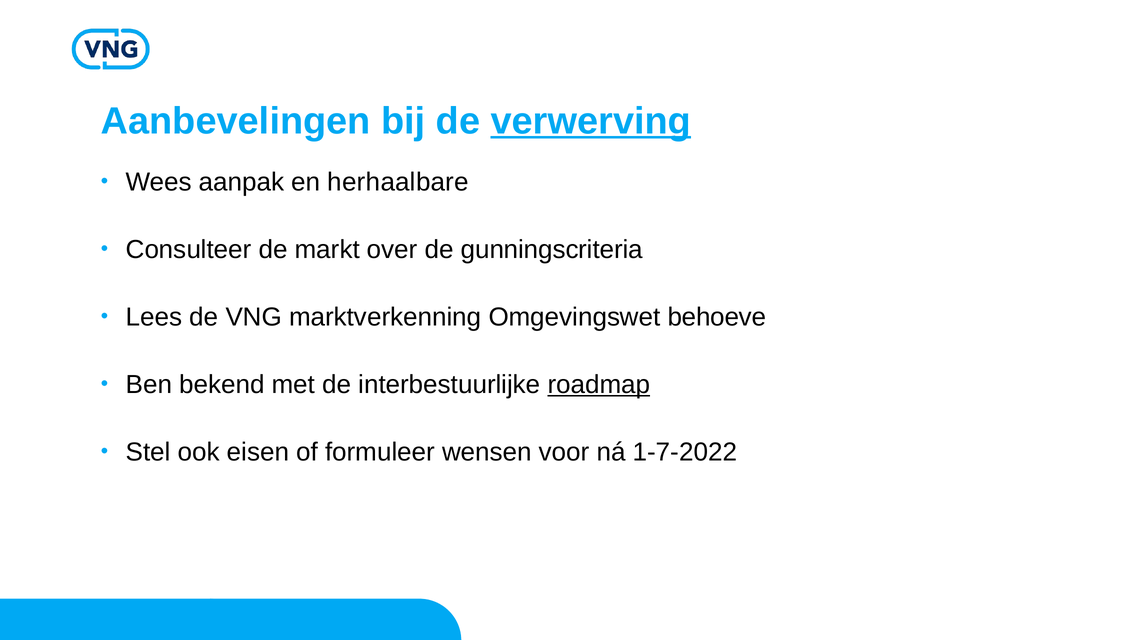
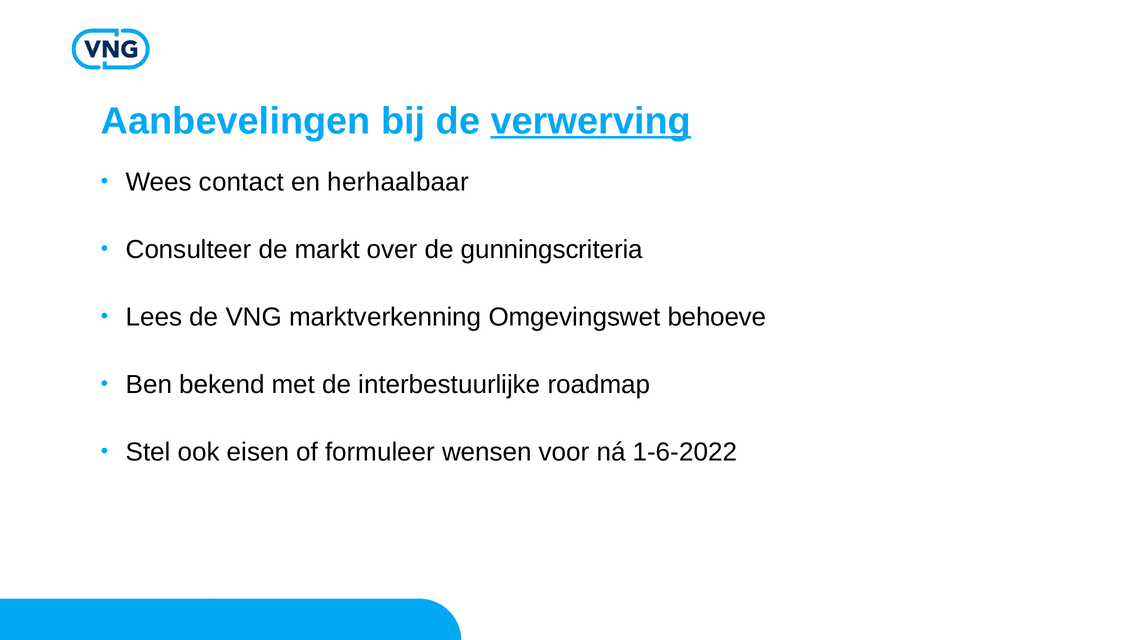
aanpak: aanpak -> contact (241, 182)
herhaalbare: herhaalbare -> herhaalbaar (398, 182)
roadmap underline: present -> none (599, 385)
1-7-2022: 1-7-2022 -> 1-6-2022 (685, 452)
